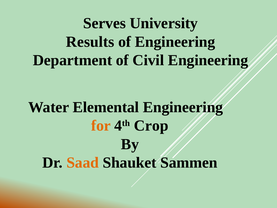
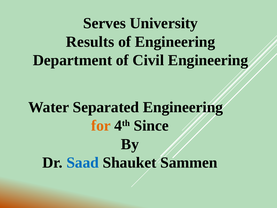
Elemental: Elemental -> Separated (106, 107)
Crop: Crop -> Since (151, 125)
Saad colour: orange -> blue (83, 162)
